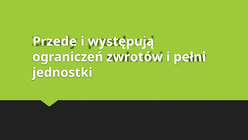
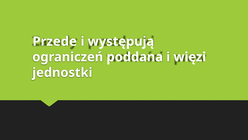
zwrotów: zwrotów -> poddana (135, 57)
pełni: pełni -> więzi (190, 57)
